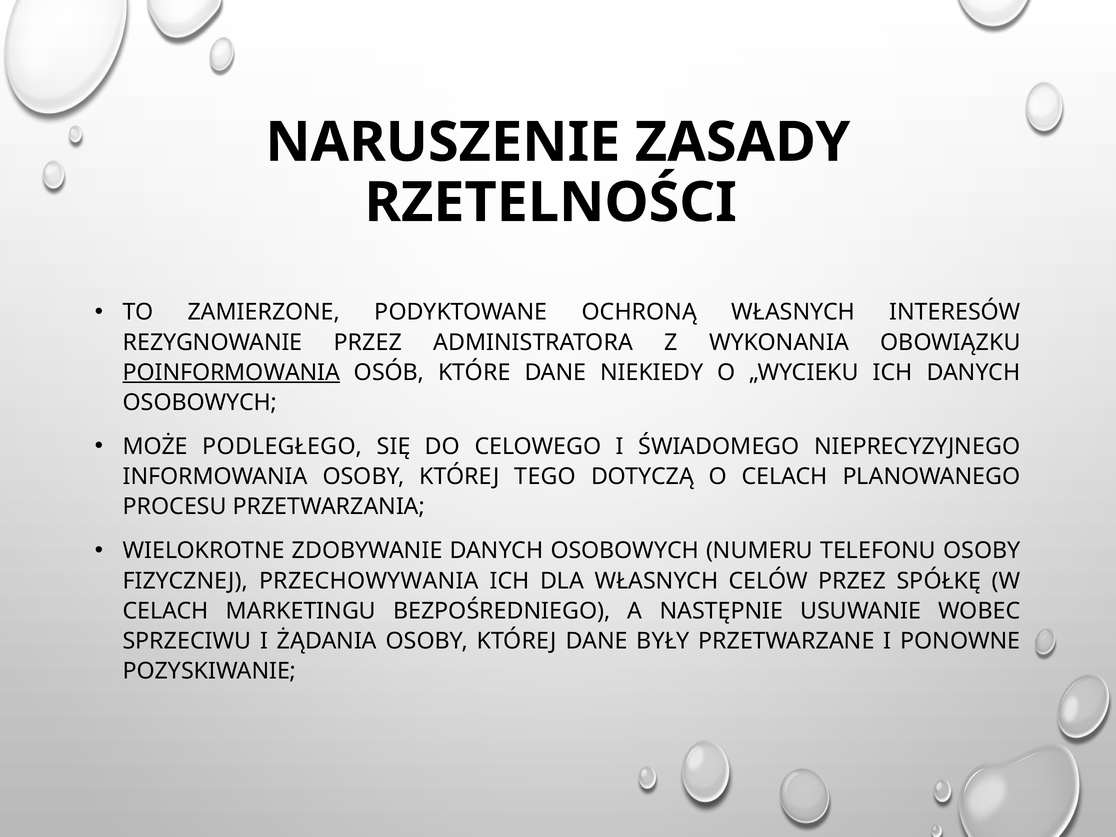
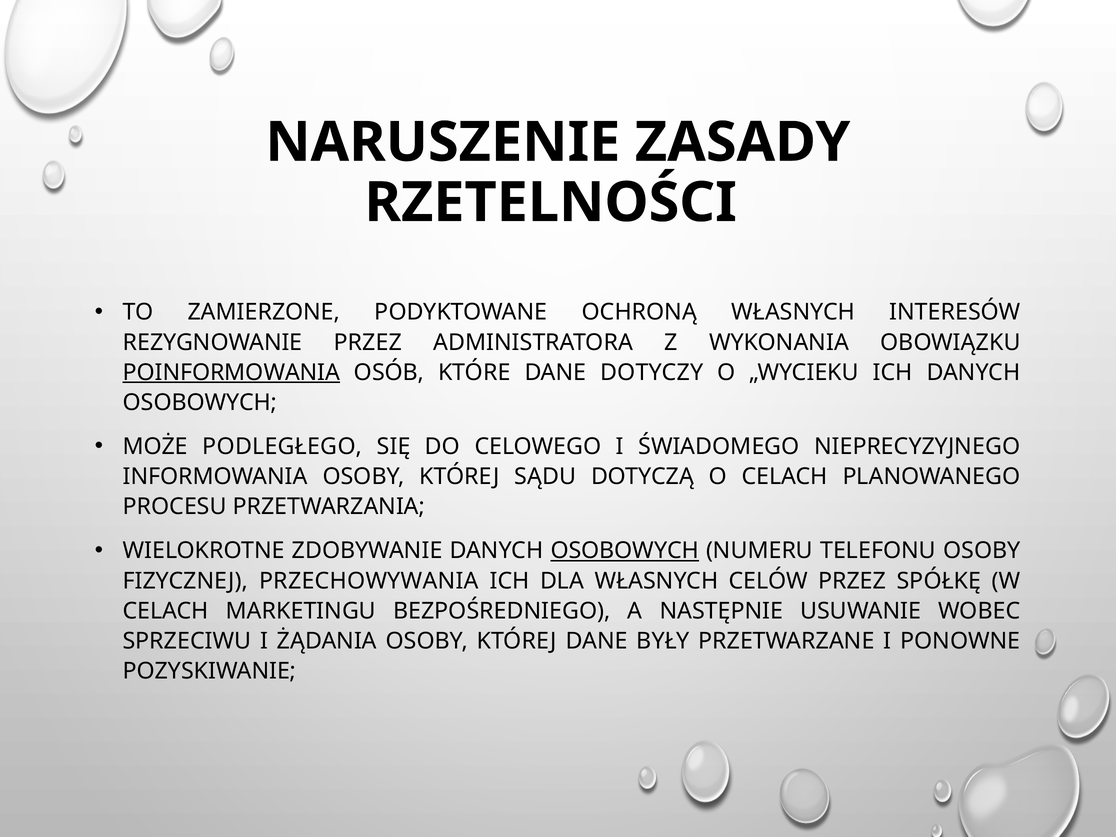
NIEKIEDY: NIEKIEDY -> DOTYCZY (652, 372)
TEGO: TEGO -> SĄDU (545, 477)
OSOBOWYCH underline: none -> present (625, 551)
